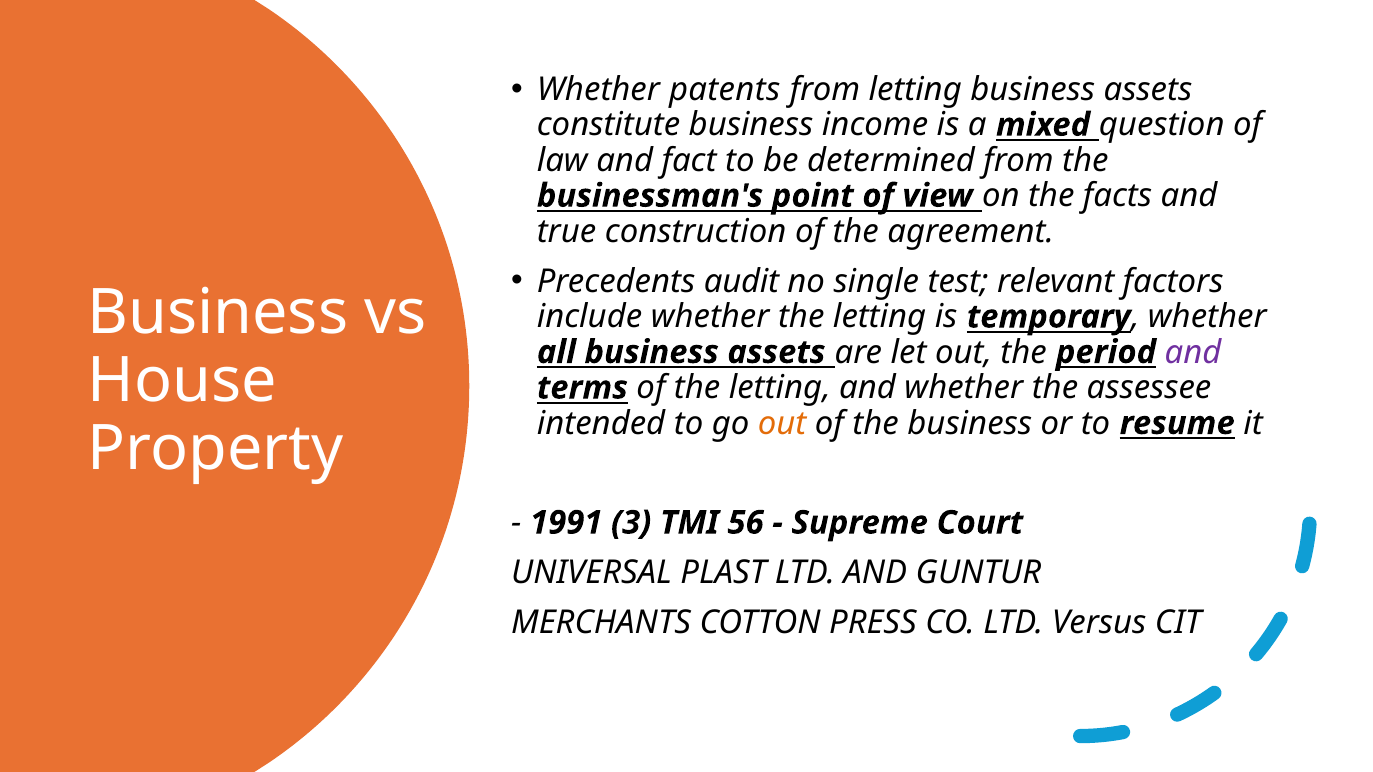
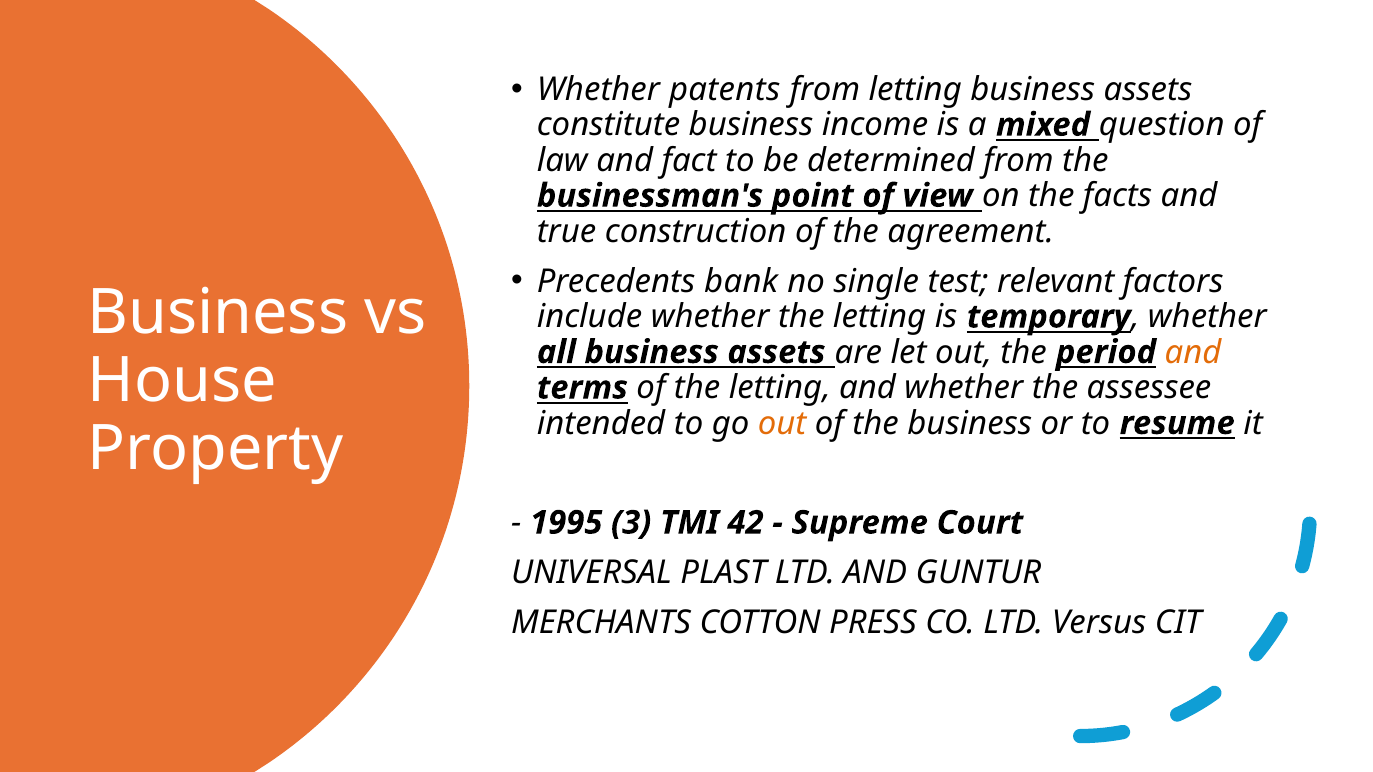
audit: audit -> bank (741, 281)
and colour: purple -> orange (1193, 352)
1991: 1991 -> 1995 (566, 523)
56: 56 -> 42 (746, 523)
